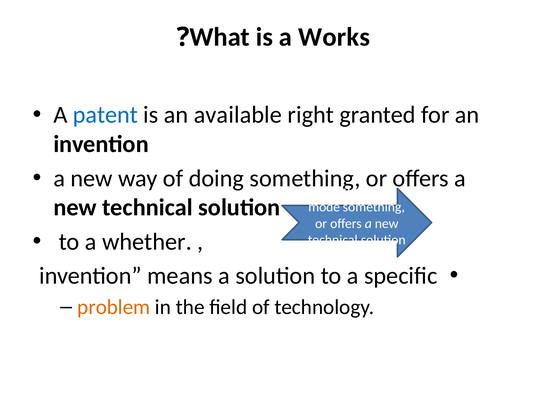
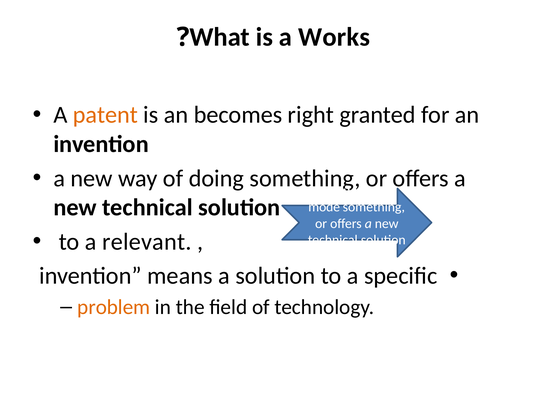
patent colour: blue -> orange (105, 115)
available: available -> becomes (238, 115)
whether: whether -> relevant (147, 241)
